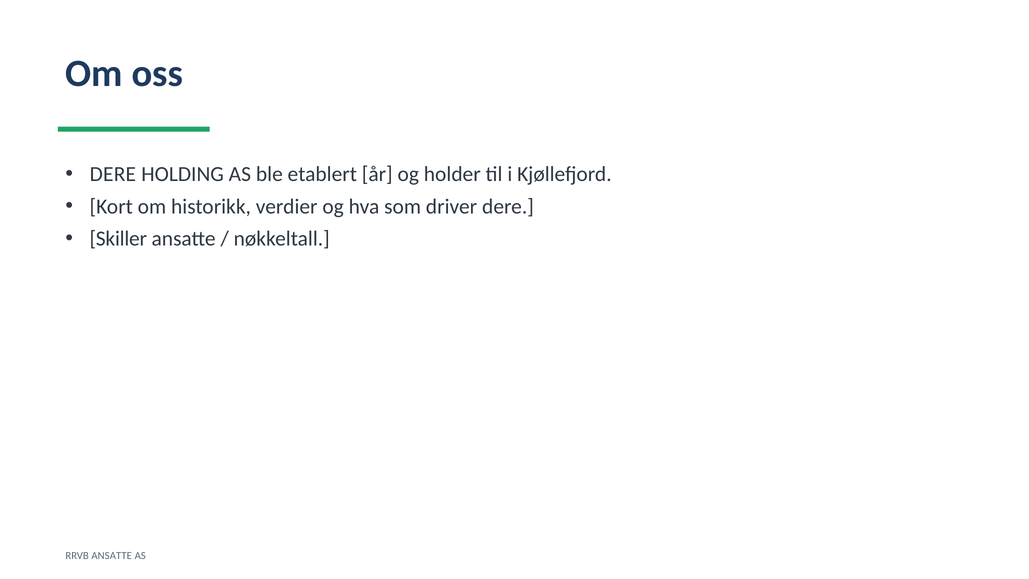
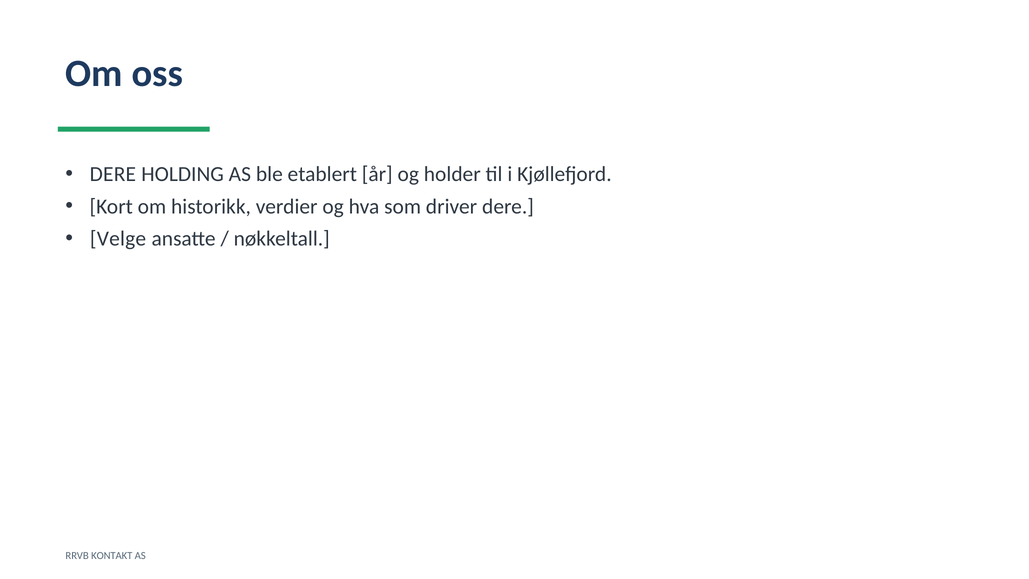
Skiller: Skiller -> Velge (118, 239)
RRVB ANSATTE: ANSATTE -> KONTAKT (112, 555)
